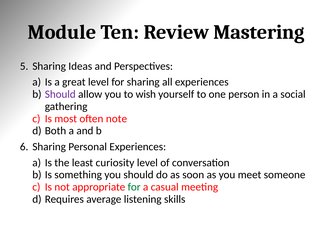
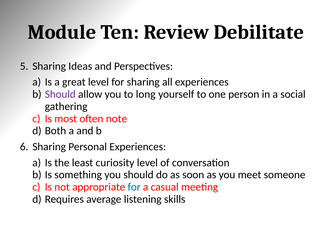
Mastering: Mastering -> Debilitate (259, 32)
wish: wish -> long (146, 94)
for colour: green -> blue (134, 187)
